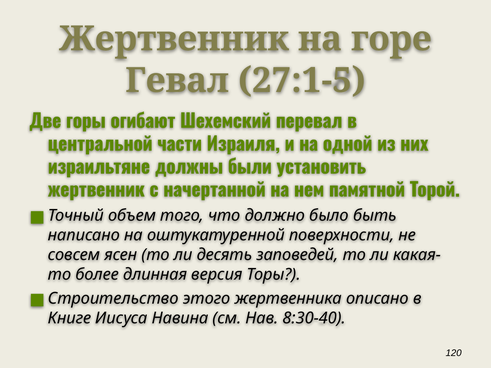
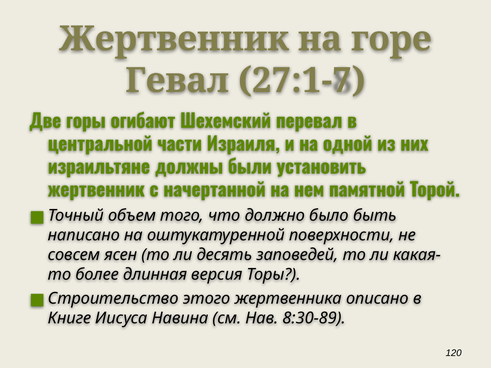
27:1-5: 27:1-5 -> 27:1-7 (302, 81)
8:30-40: 8:30-40 -> 8:30-89 (314, 318)
